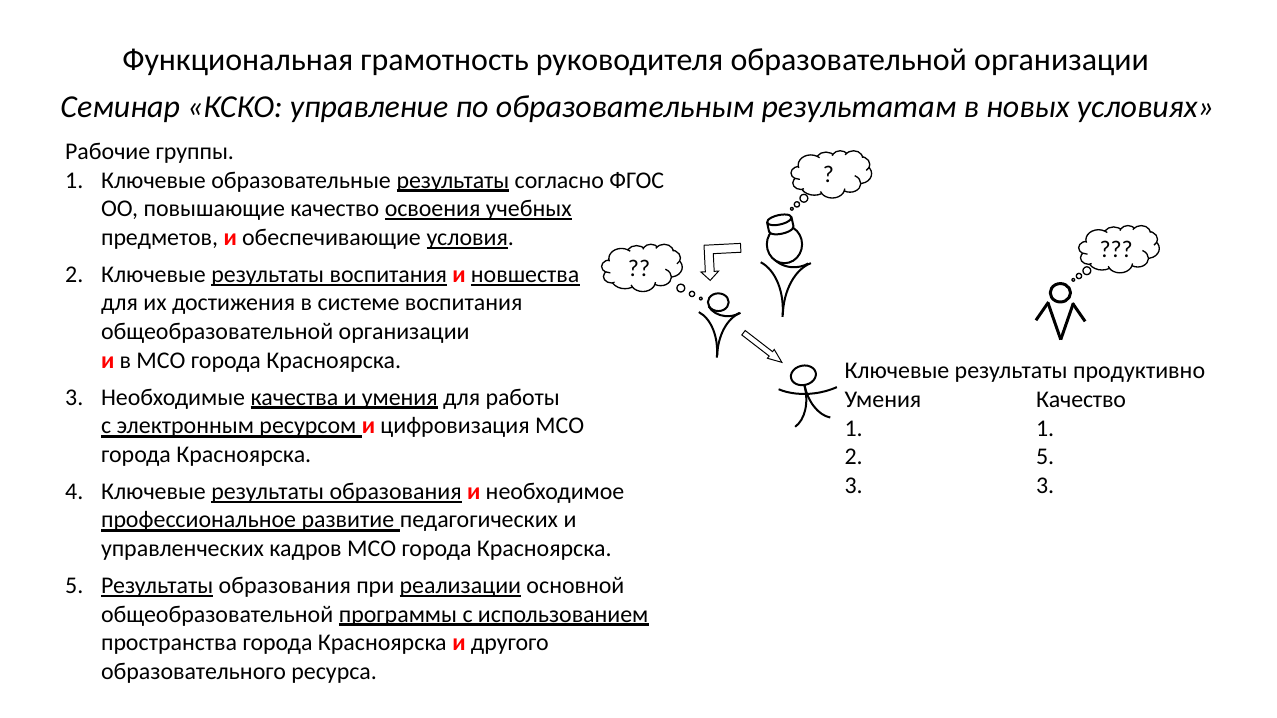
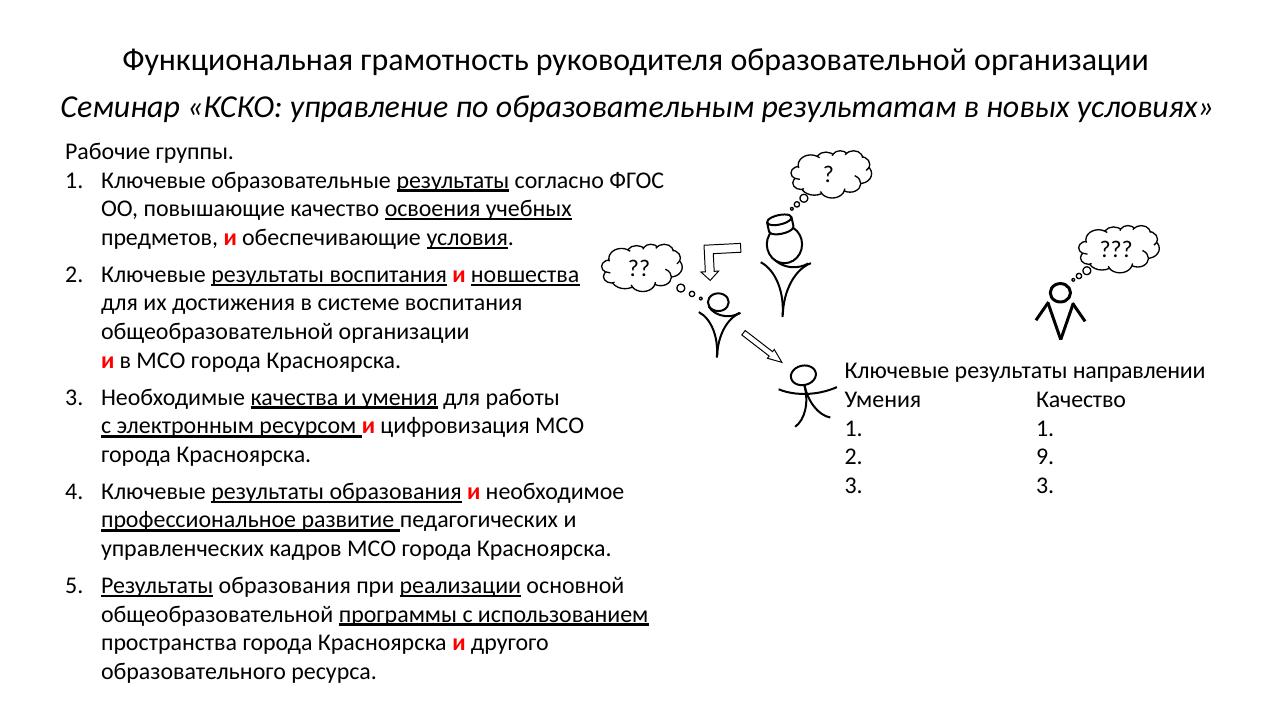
продуктивно: продуктивно -> направлении (1139, 371)
2 5: 5 -> 9 (1045, 457)
